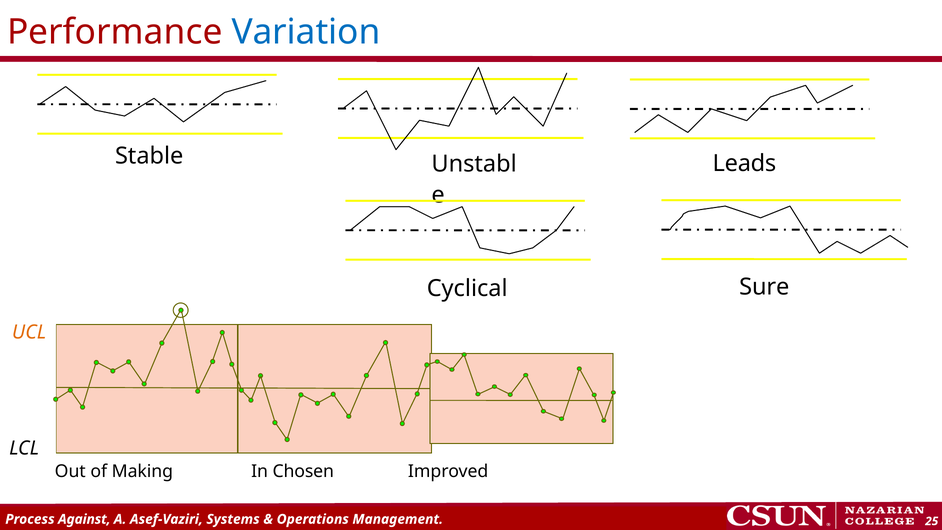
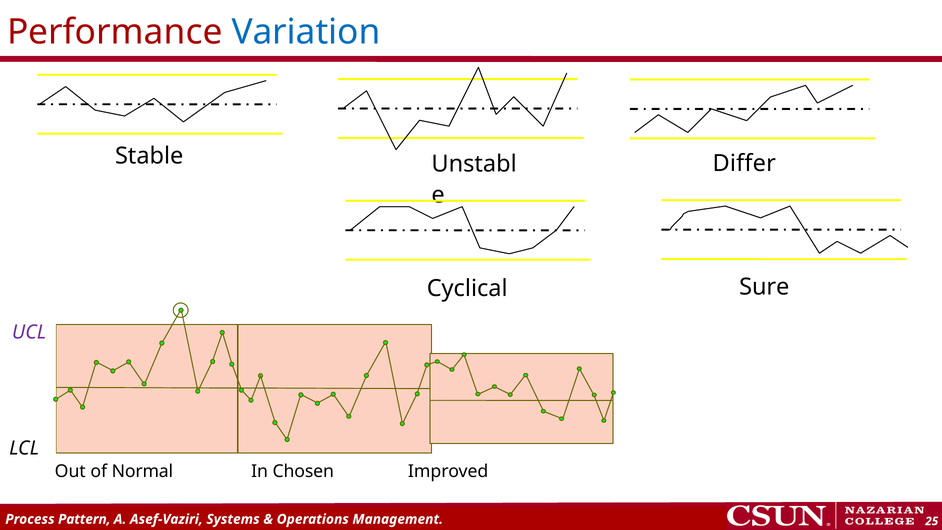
Leads: Leads -> Differ (744, 163)
UCL colour: orange -> purple (29, 332)
Making: Making -> Normal (142, 471)
Against: Against -> Pattern (84, 519)
